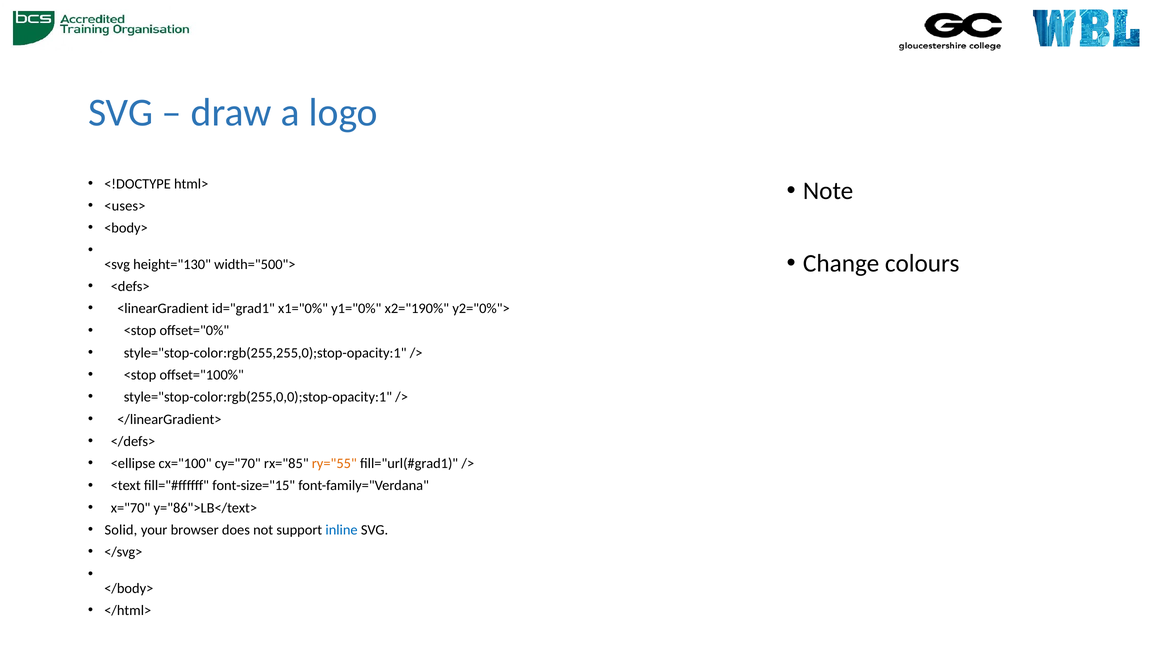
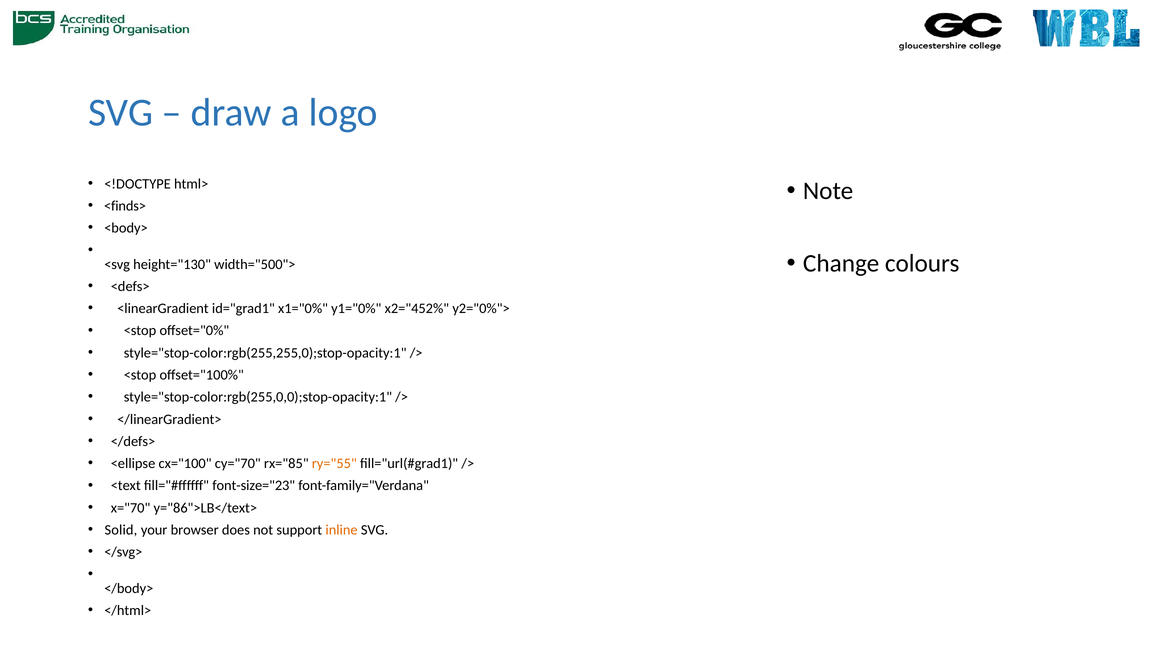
<uses>: <uses> -> <finds> (125, 206)
x2="190%: x2="190% -> x2="452% (417, 308)
font-size="15: font-size="15 -> font-size="23 (254, 485)
inline colour: blue -> orange (342, 530)
